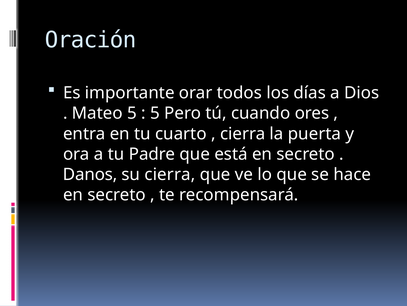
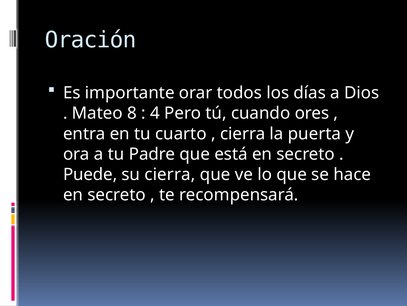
Mateo 5: 5 -> 8 (132, 113)
5: 5 -> 4 (155, 113)
Danos: Danos -> Puede (90, 174)
